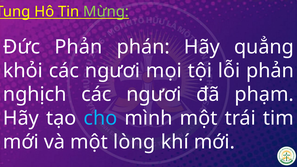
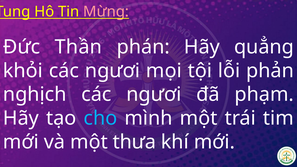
Mừng colour: light green -> pink (106, 12)
Đức Phản: Phản -> Thần (78, 47)
lòng: lòng -> thưa (134, 142)
